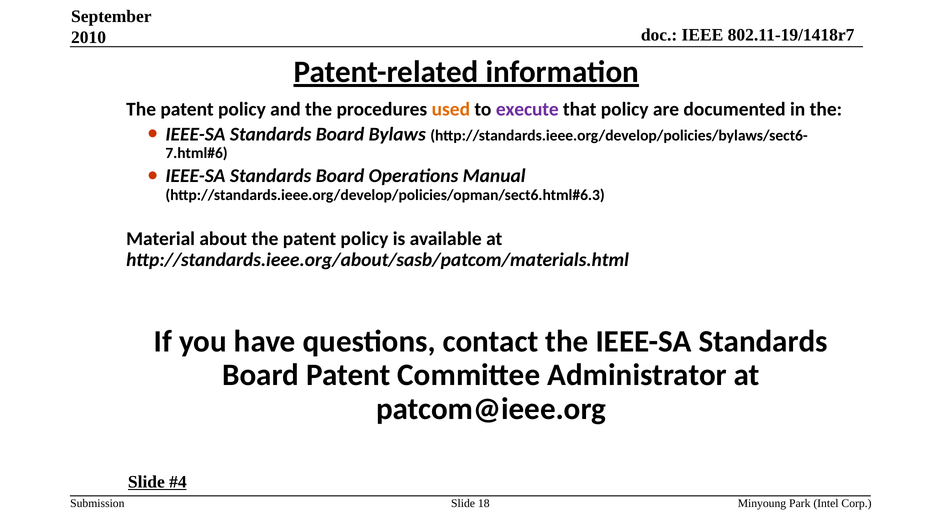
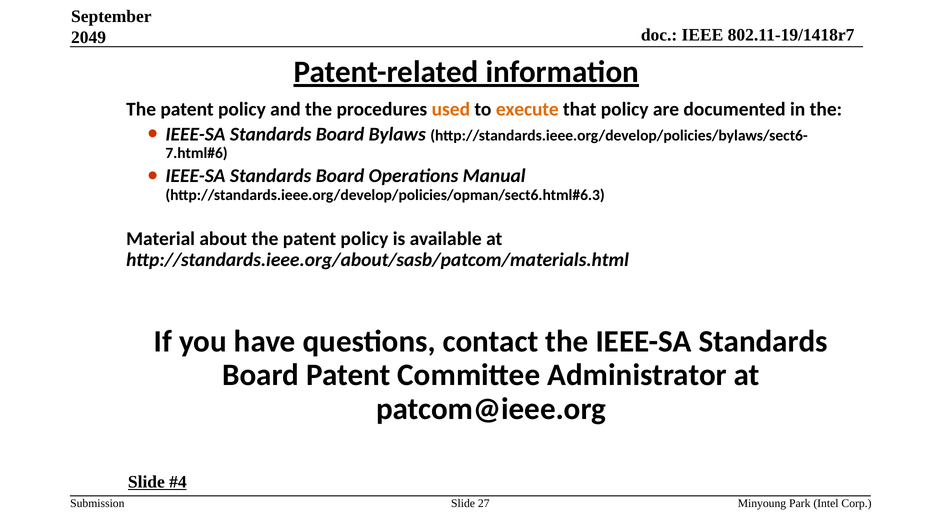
2010: 2010 -> 2049 (89, 37)
execute colour: purple -> orange (527, 109)
18: 18 -> 27 (484, 503)
